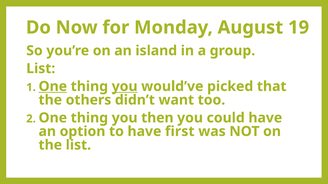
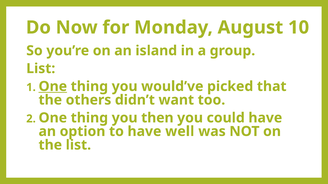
19: 19 -> 10 (299, 28)
you underline: present -> none (125, 87)
first: first -> well (180, 132)
